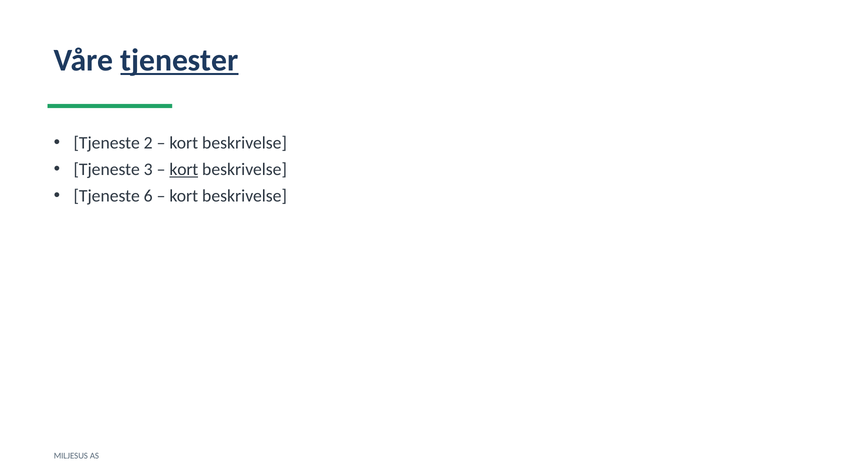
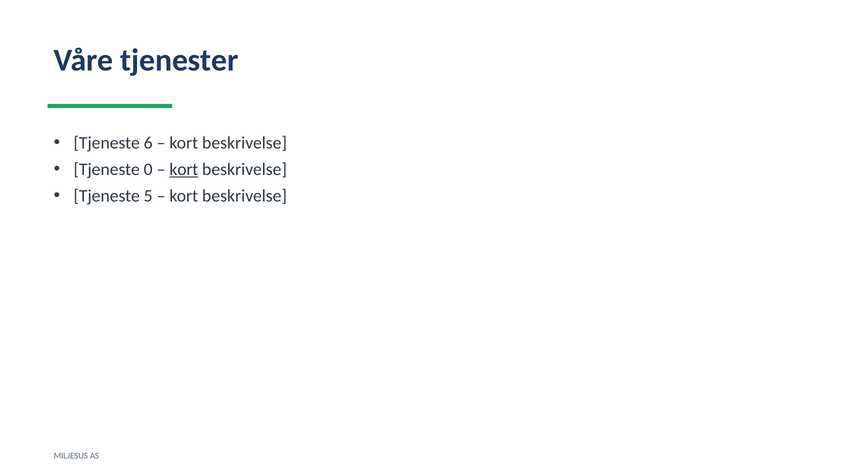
tjenester underline: present -> none (179, 60)
2: 2 -> 6 (148, 143)
3: 3 -> 0 (148, 170)
6: 6 -> 5 (148, 196)
